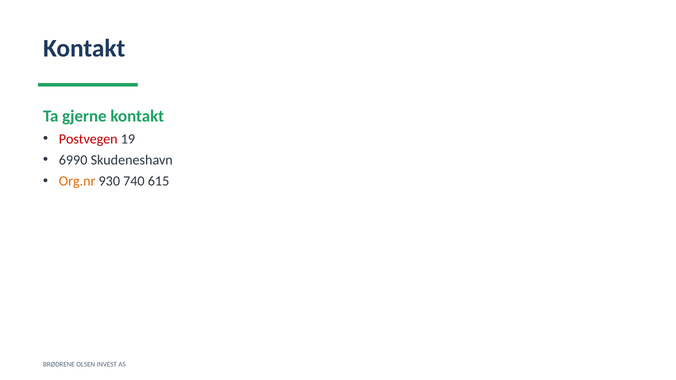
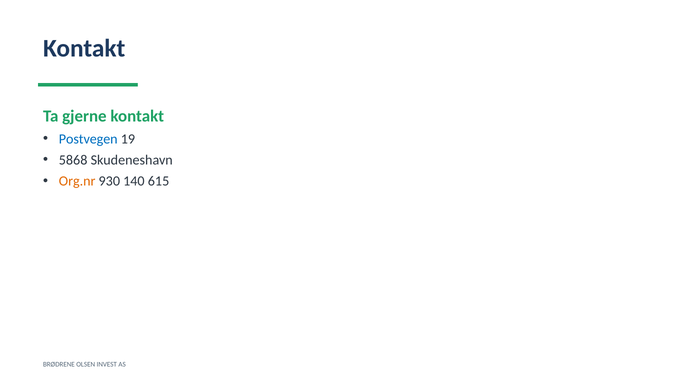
Postvegen colour: red -> blue (88, 139)
6990: 6990 -> 5868 (73, 160)
740: 740 -> 140 (134, 181)
